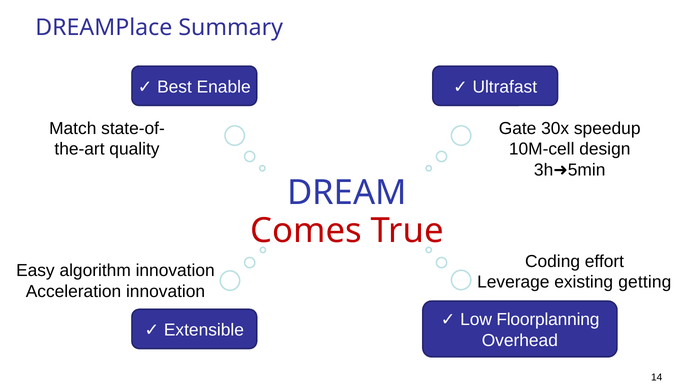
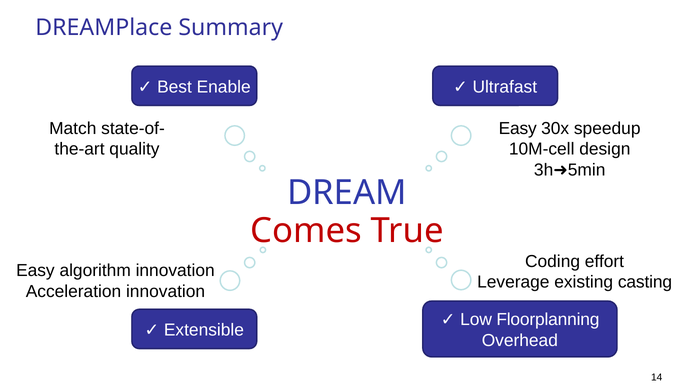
Gate: Gate -> Easy (518, 129)
getting: getting -> casting (645, 282)
